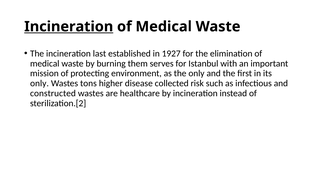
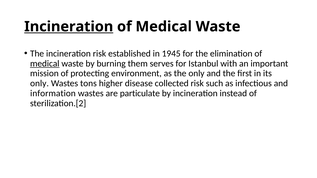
incineration last: last -> risk (99, 54)
1927: 1927 -> 1945 (171, 54)
medical underline: none -> present (45, 64)
constructed: constructed -> information (53, 94)
healthcare: healthcare -> particulate (140, 94)
